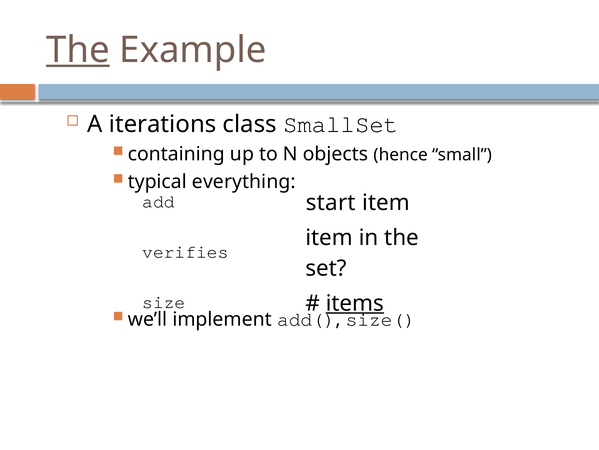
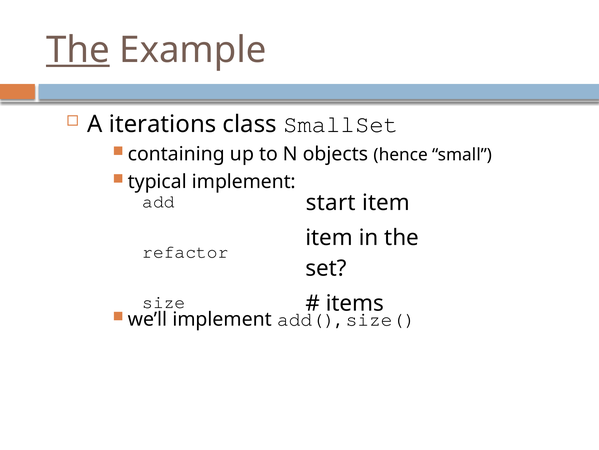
typical everything: everything -> implement (244, 181)
verifies: verifies -> refactor (185, 252)
items underline: present -> none (355, 303)
